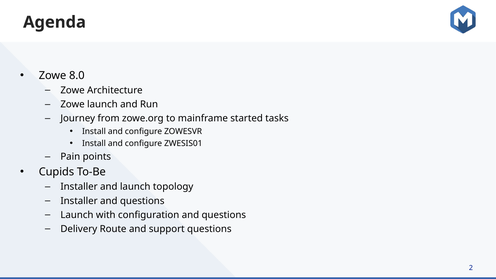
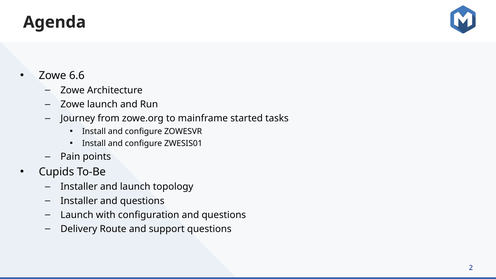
8.0: 8.0 -> 6.6 (77, 76)
